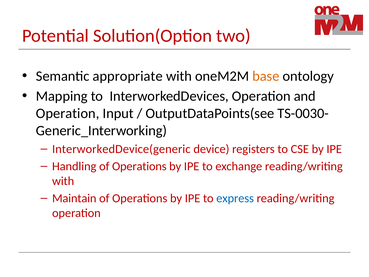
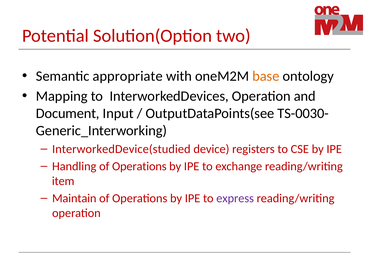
Operation: Operation -> Document (68, 113)
InterworkedDevice(generic: InterworkedDevice(generic -> InterworkedDevice(studied (121, 149)
with: with -> item (63, 181)
express colour: blue -> purple (235, 198)
